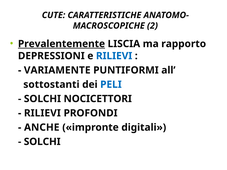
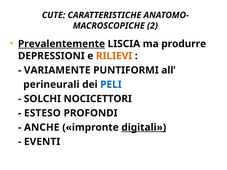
rapporto: rapporto -> produrre (184, 44)
RILIEVI colour: blue -> orange (114, 56)
sottostanti: sottostanti -> perineurali (51, 85)
RILIEVI: RILIEVI -> ESTESO (42, 113)
digitali underline: none -> present (144, 128)
SOLCHI: SOLCHI -> EVENTI (42, 142)
